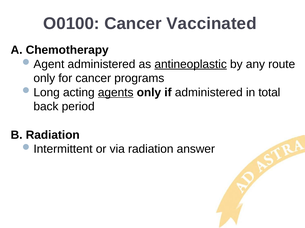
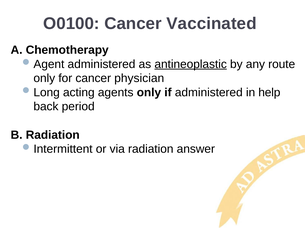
programs: programs -> physician (139, 79)
agents underline: present -> none (116, 93)
total: total -> help (269, 93)
